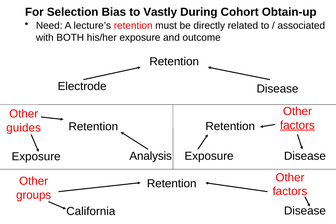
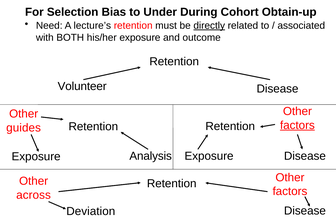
Vastly: Vastly -> Under (160, 12)
directly underline: none -> present (209, 26)
Electrode: Electrode -> Volunteer (82, 86)
groups: groups -> across (34, 195)
California: California -> Deviation (91, 211)
